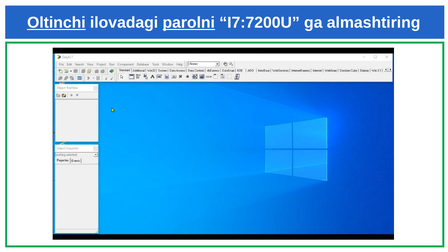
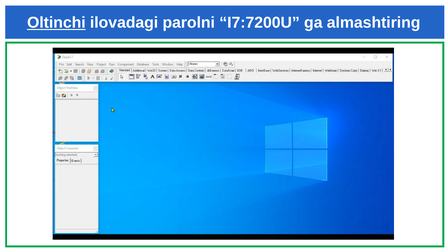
parolni underline: present -> none (189, 23)
